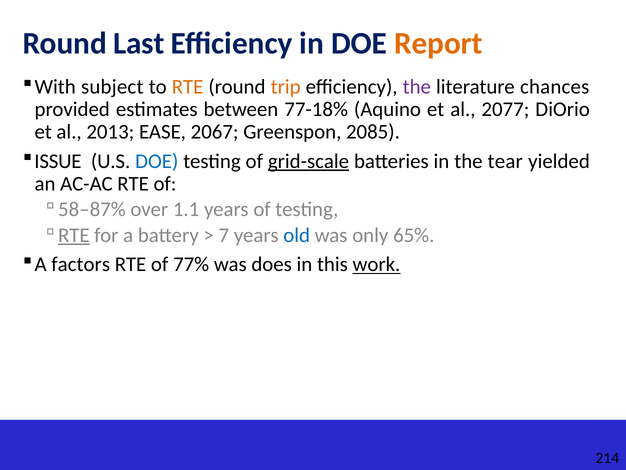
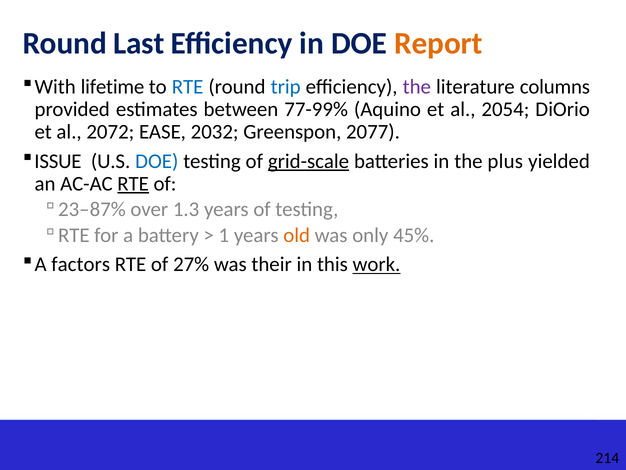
subject: subject -> lifetime (112, 87)
RTE colour: orange -> blue (188, 87)
trip colour: orange -> blue (286, 87)
chances: chances -> columns (555, 87)
77-18%: 77-18% -> 77-99% (316, 109)
2077: 2077 -> 2054 (505, 109)
2013: 2013 -> 2072 (110, 132)
2067: 2067 -> 2032 (215, 132)
2085: 2085 -> 2077 (373, 132)
tear: tear -> plus (505, 161)
RTE underline: none -> present (133, 184)
58–87%: 58–87% -> 23–87% (92, 209)
1.1: 1.1 -> 1.3 (186, 209)
RTE underline: present -> none (74, 235)
7: 7 -> 1 (224, 235)
old colour: blue -> orange (297, 235)
65%: 65% -> 45% (414, 235)
77%: 77% -> 27% (191, 264)
does: does -> their (272, 264)
